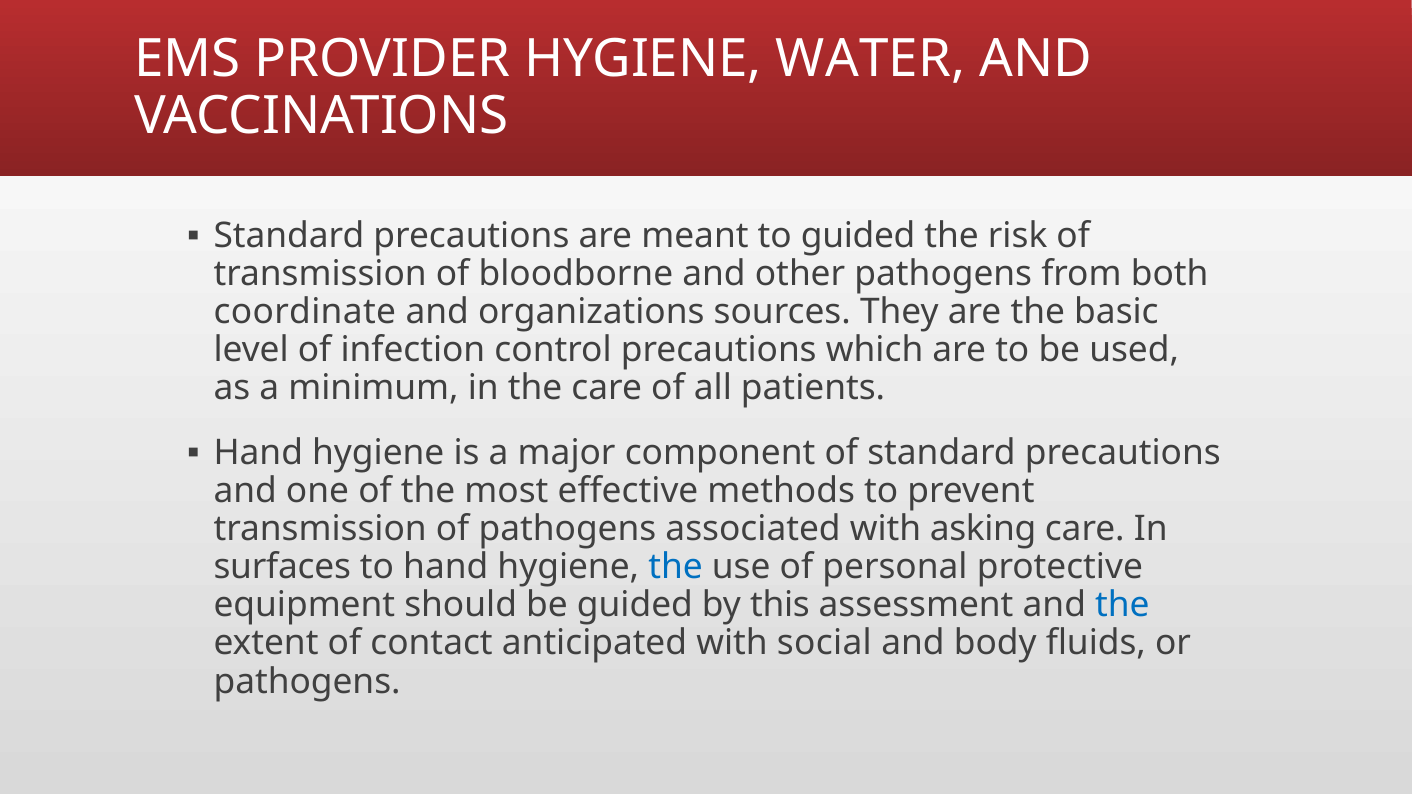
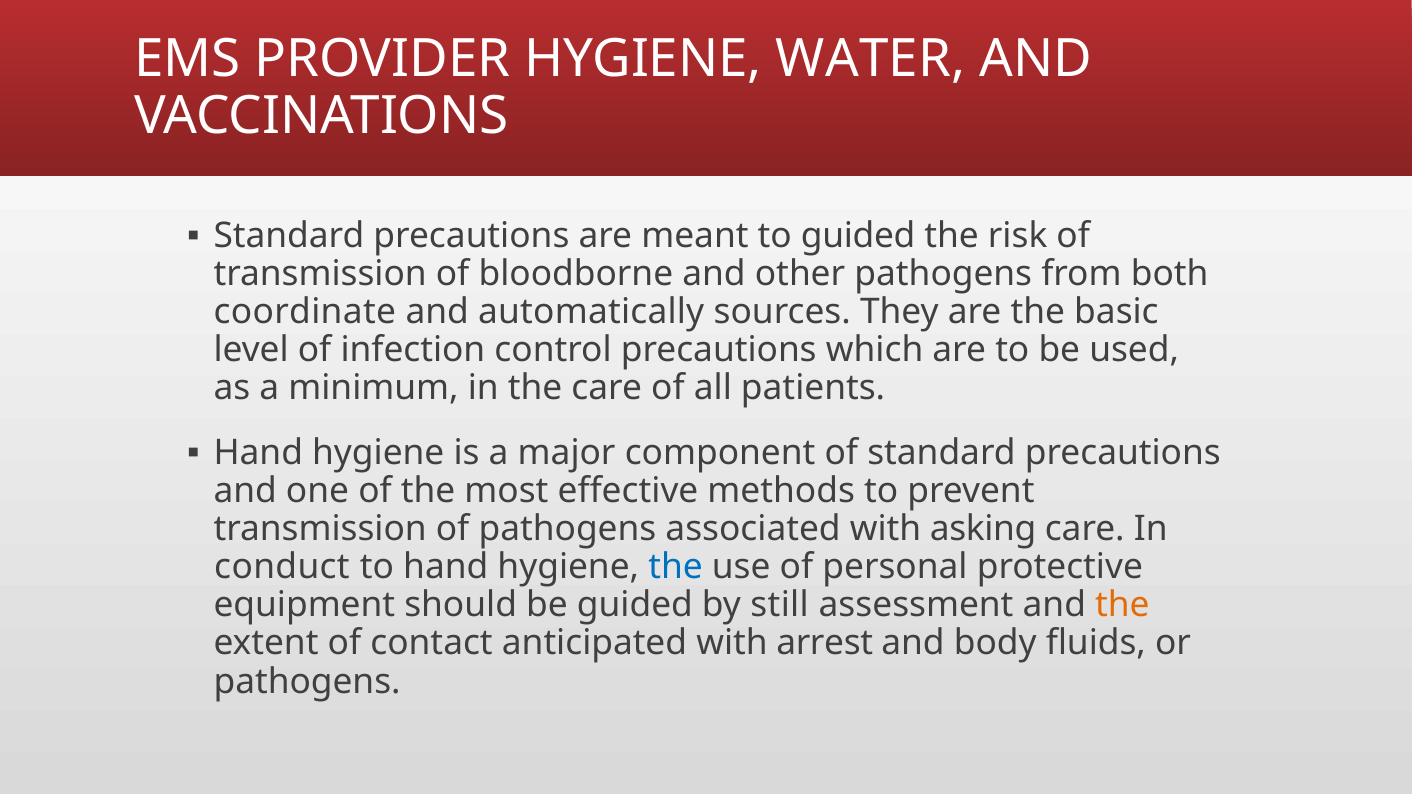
organizations: organizations -> automatically (591, 312)
surfaces: surfaces -> conduct (282, 567)
this: this -> still (780, 605)
the colour: blue -> orange (1122, 605)
social: social -> arrest (825, 644)
